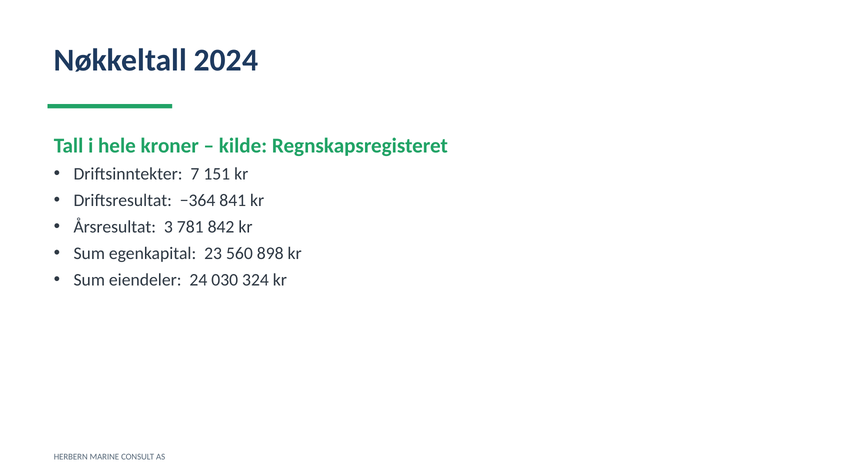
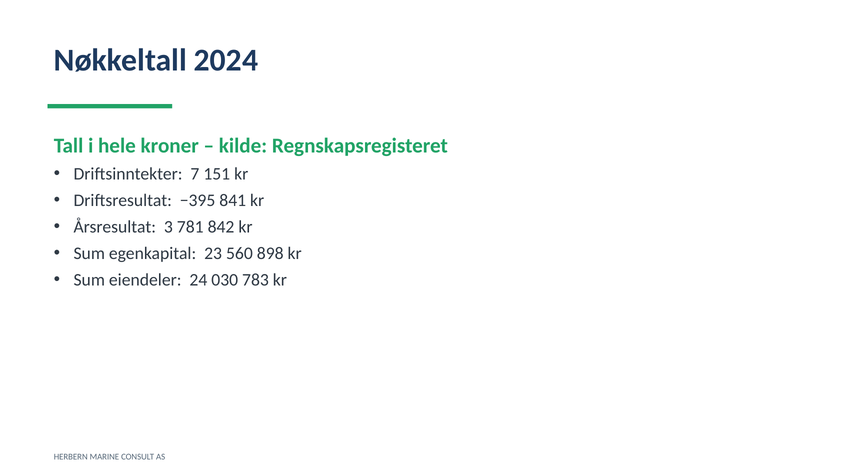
−364: −364 -> −395 (198, 200)
324: 324 -> 783 (255, 279)
